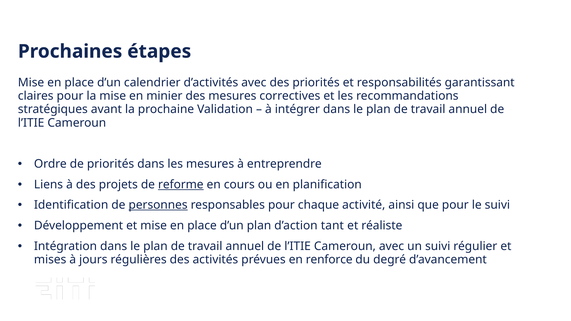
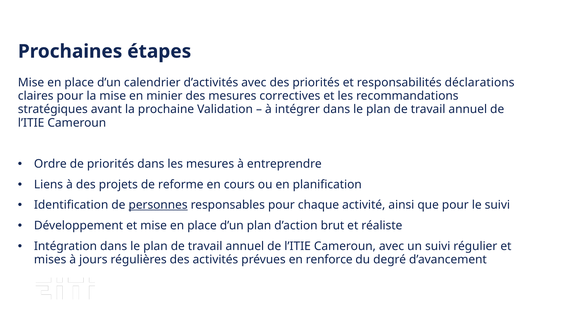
garantissant: garantissant -> déclarations (480, 83)
reforme underline: present -> none (181, 185)
tant: tant -> brut (332, 226)
